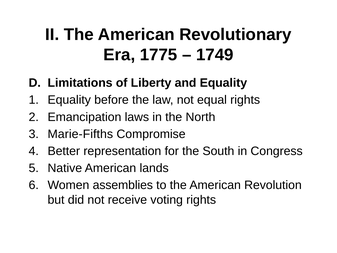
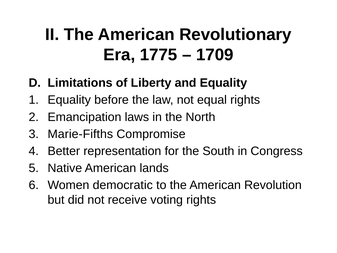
1749: 1749 -> 1709 (215, 55)
assemblies: assemblies -> democratic (123, 185)
